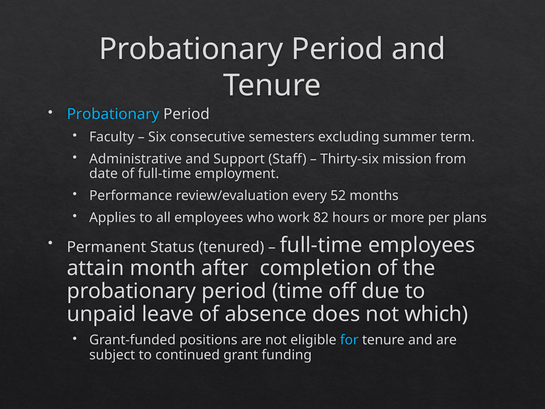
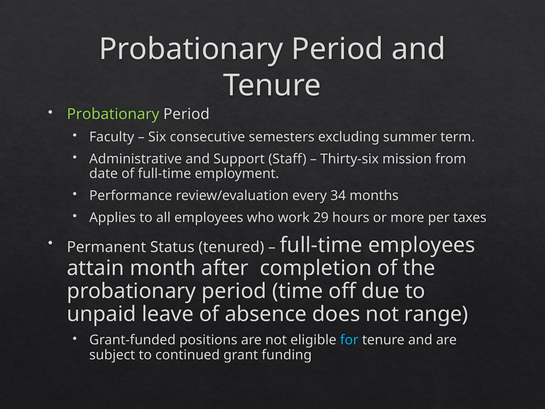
Probationary colour: light blue -> light green (113, 114)
52: 52 -> 34 (338, 196)
82: 82 -> 29 (321, 218)
plans: plans -> taxes (470, 218)
which: which -> range (436, 314)
